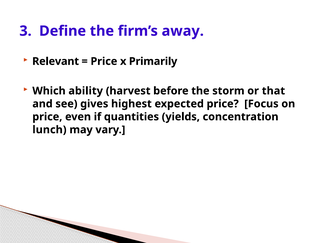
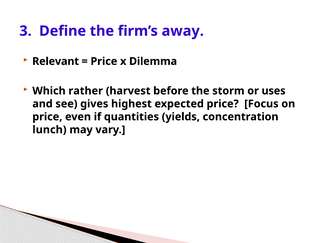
Primarily: Primarily -> Dilemma (153, 61)
ability: ability -> rather (86, 91)
that: that -> uses (274, 91)
